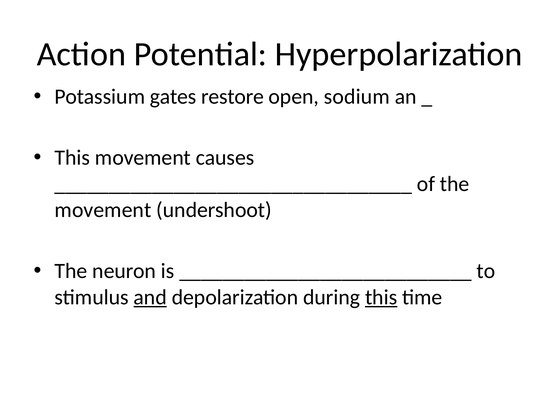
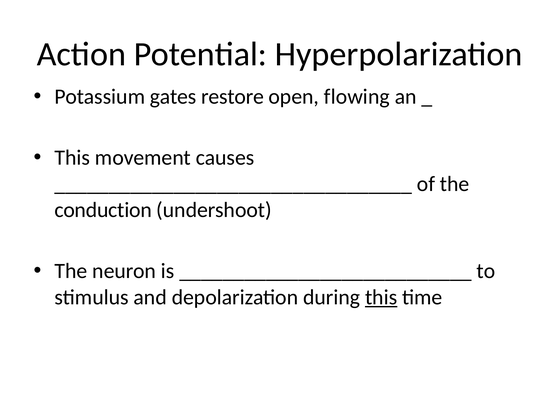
sodium: sodium -> flowing (357, 97)
movement: movement -> conduction (103, 210)
and underline: present -> none (150, 297)
